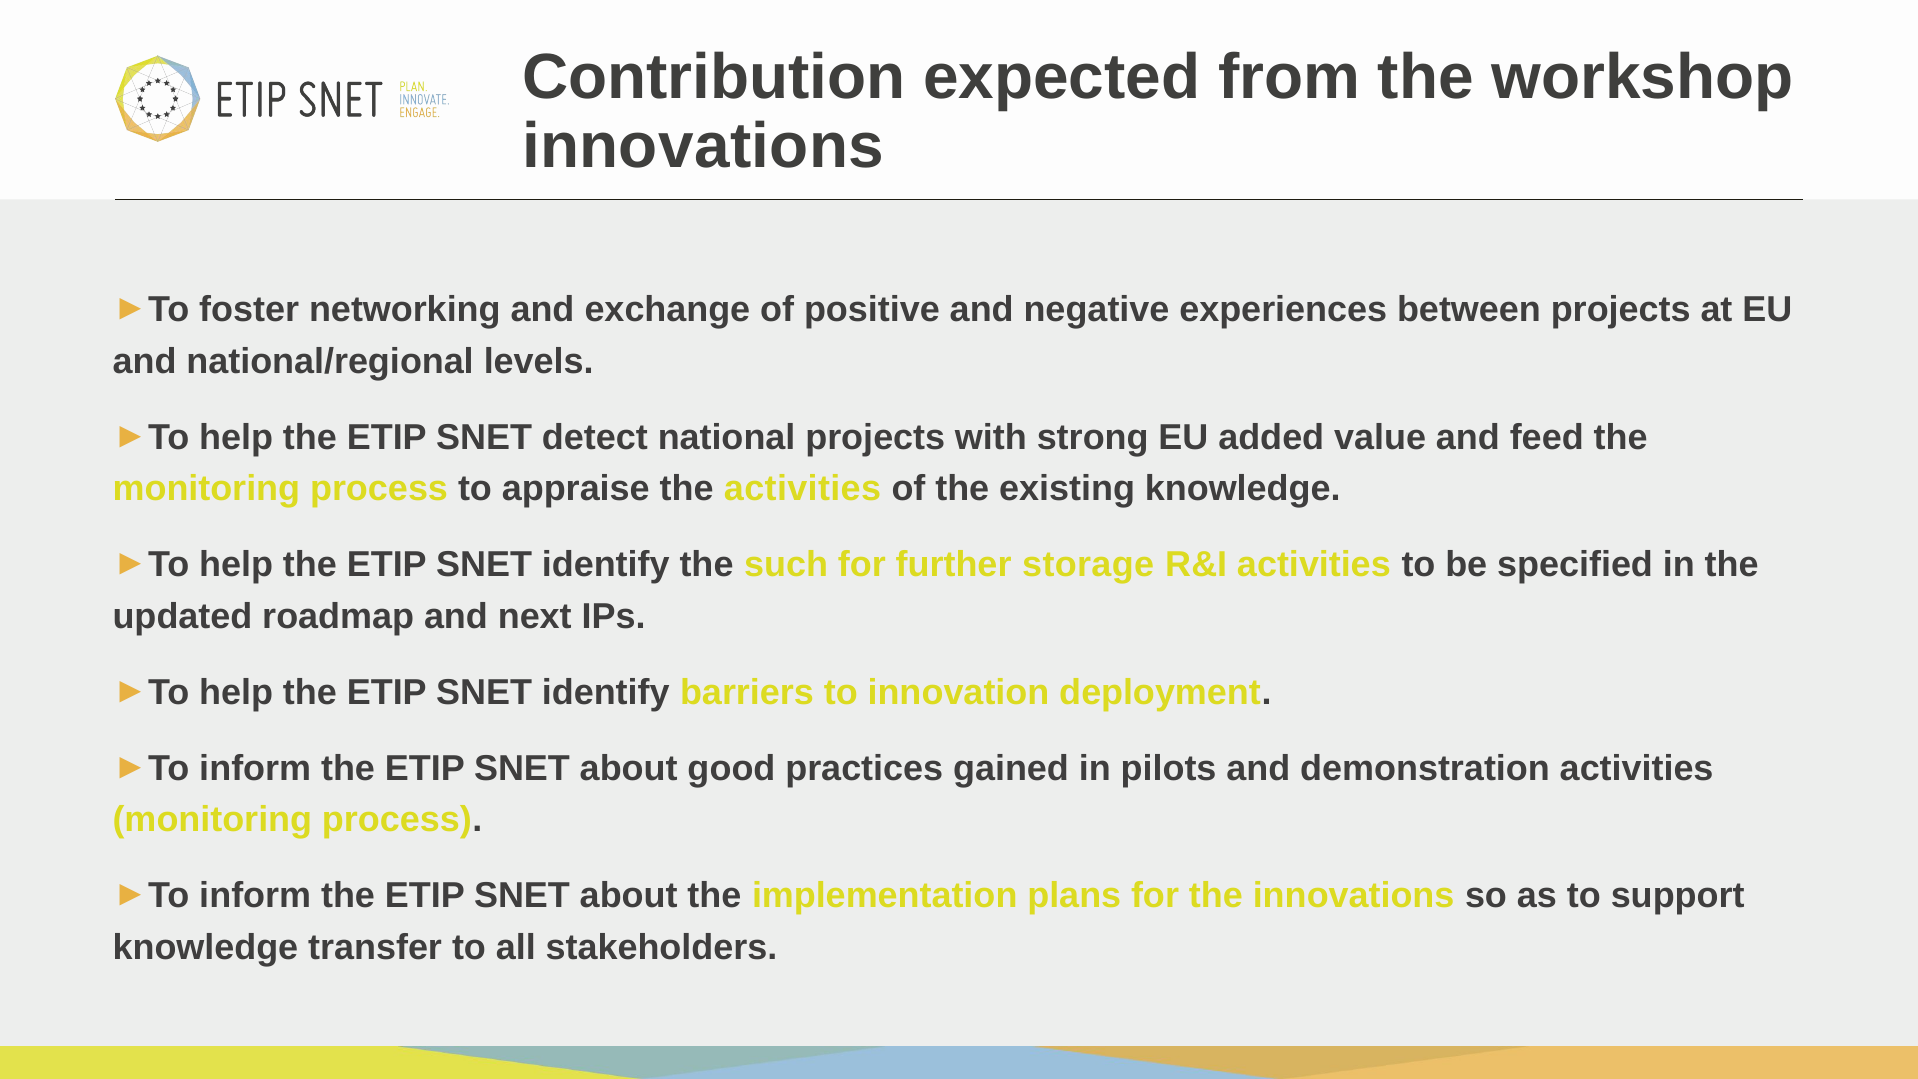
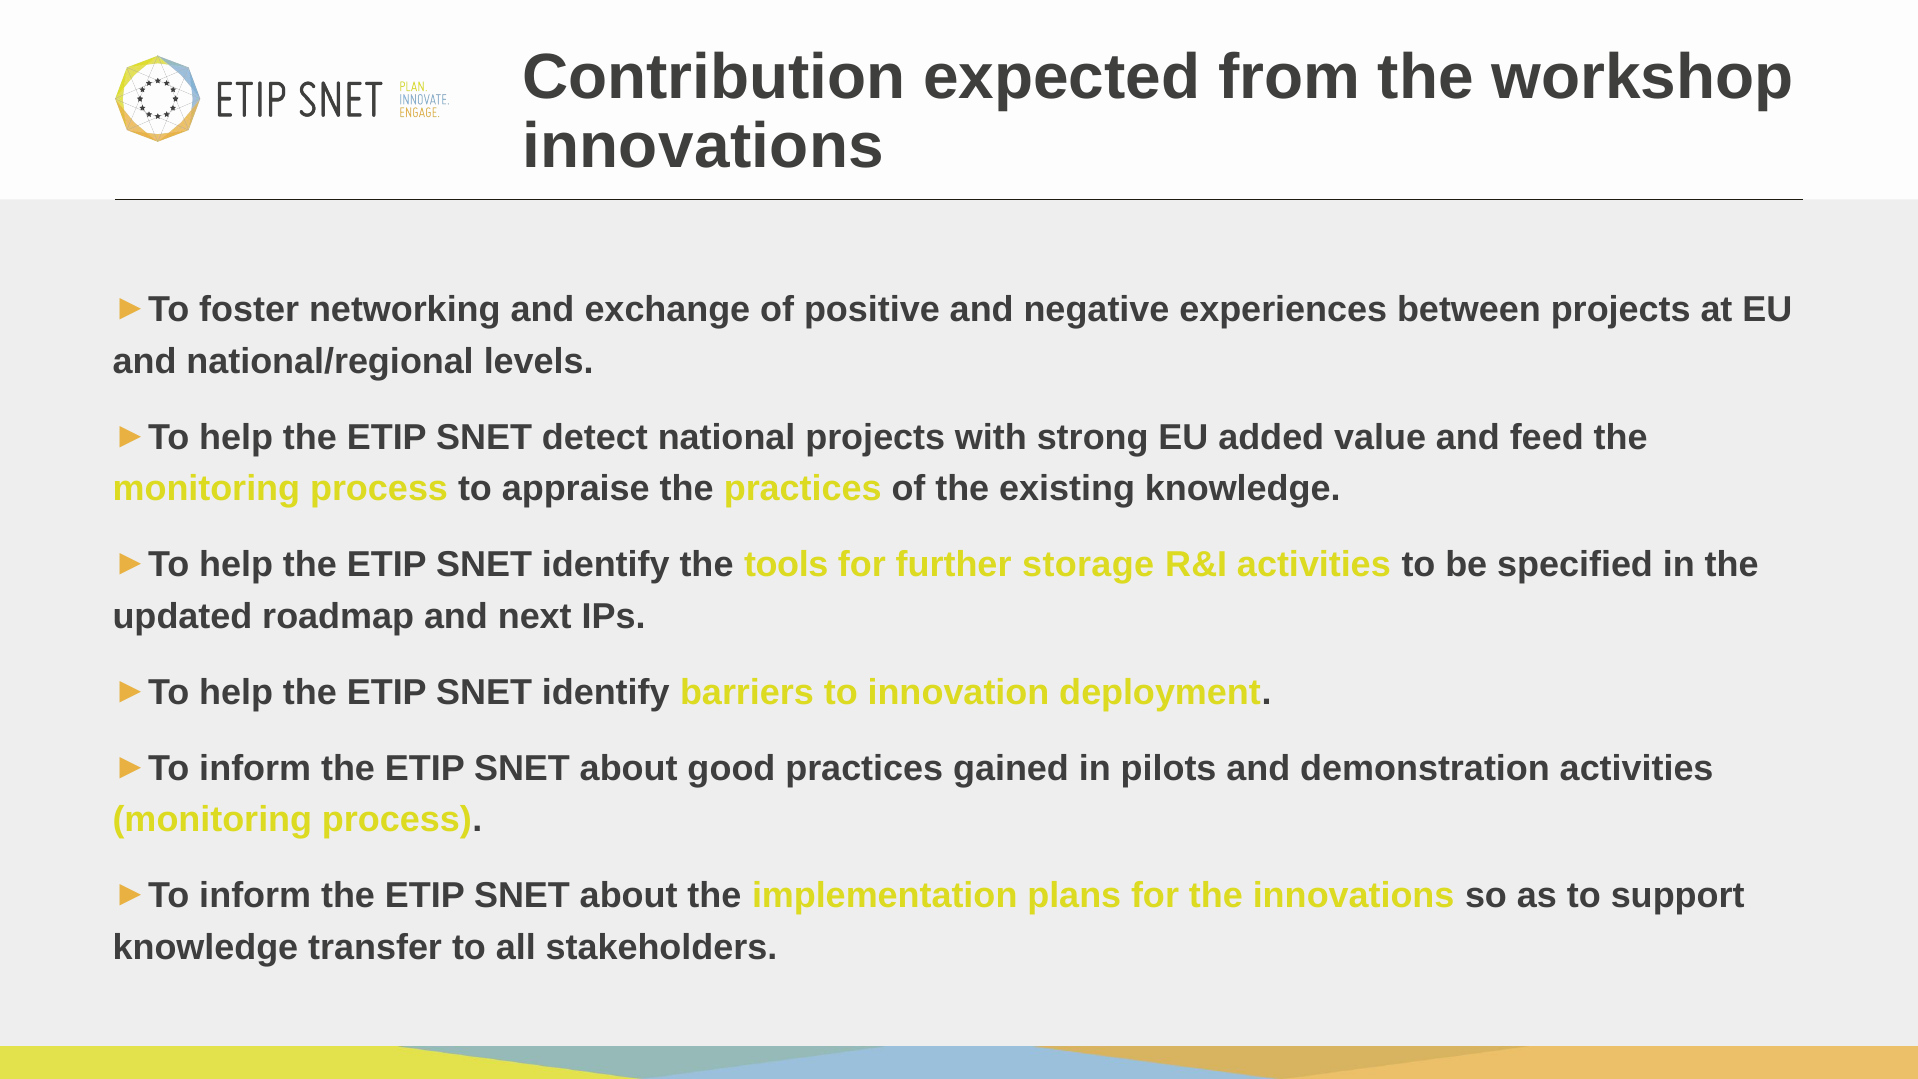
the activities: activities -> practices (803, 489)
such: such -> tools (786, 565)
